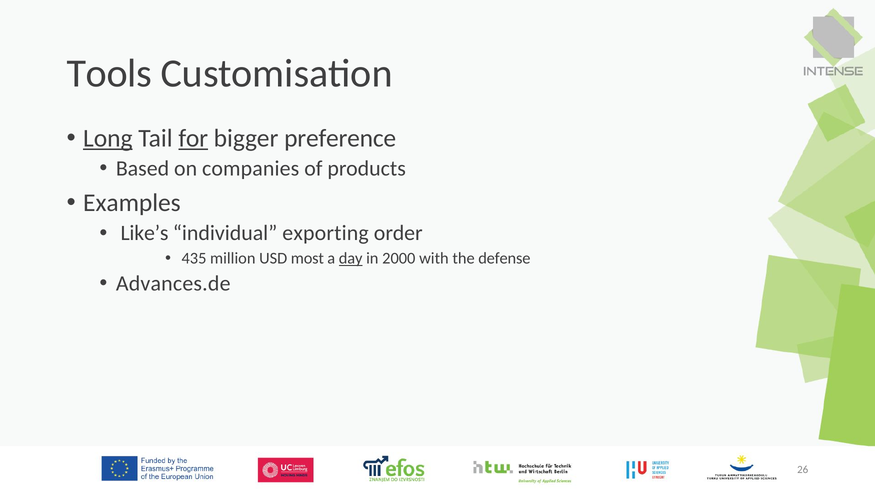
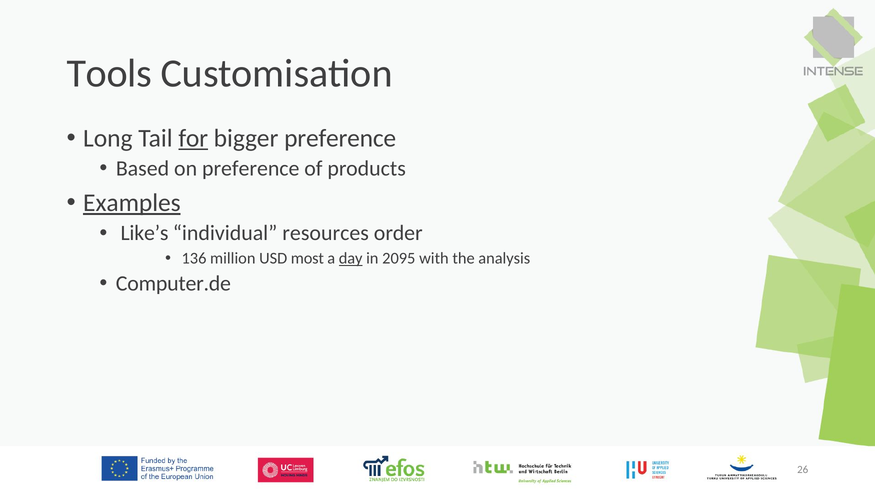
Long underline: present -> none (108, 138)
on companies: companies -> preference (251, 168)
Examples underline: none -> present (132, 203)
exporting: exporting -> resources (326, 233)
435: 435 -> 136 (194, 259)
2000: 2000 -> 2095 (399, 259)
defense: defense -> analysis (504, 259)
Advances.de: Advances.de -> Computer.de (173, 284)
